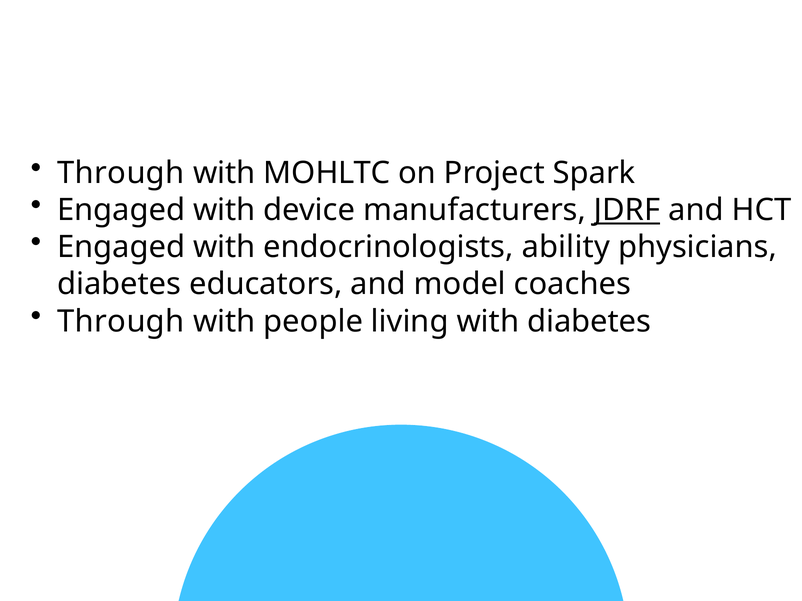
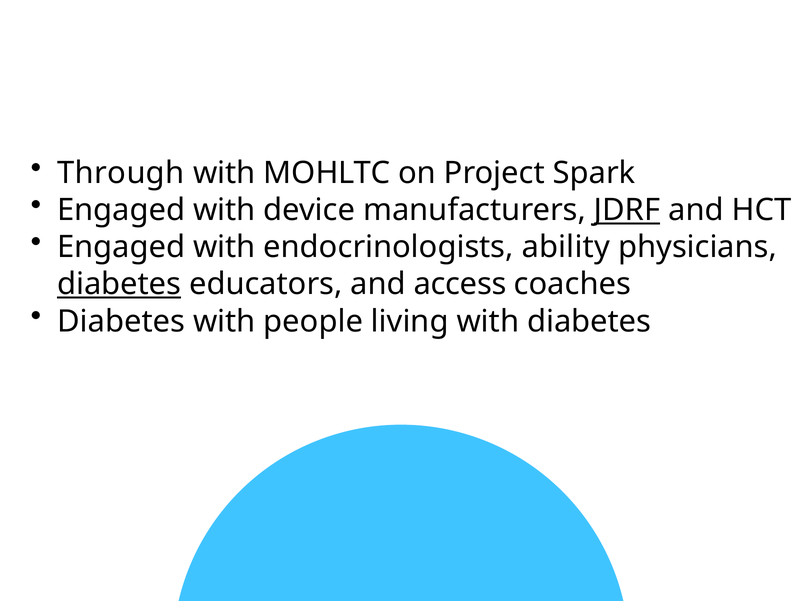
diabetes underline: none -> present (119, 284)
model: model -> access (460, 284)
Through: Through -> Diabetes (121, 322)
